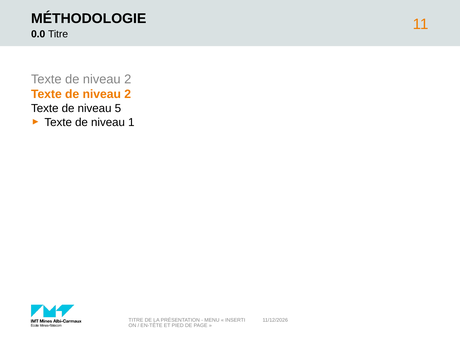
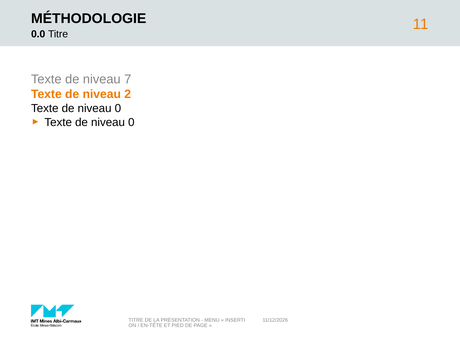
2: 2 -> 7 (128, 79)
5: 5 -> 0 (118, 108)
1: 1 -> 0 (131, 122)
